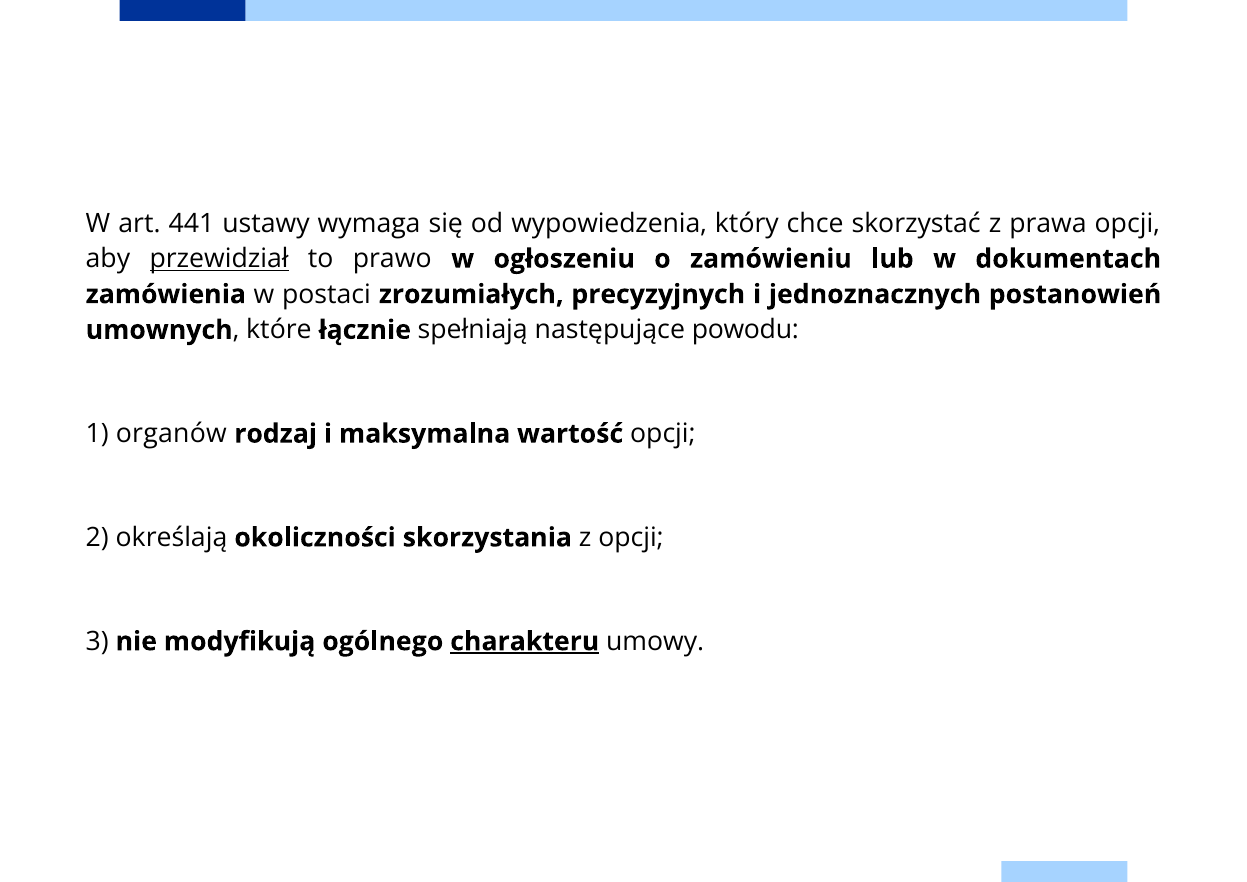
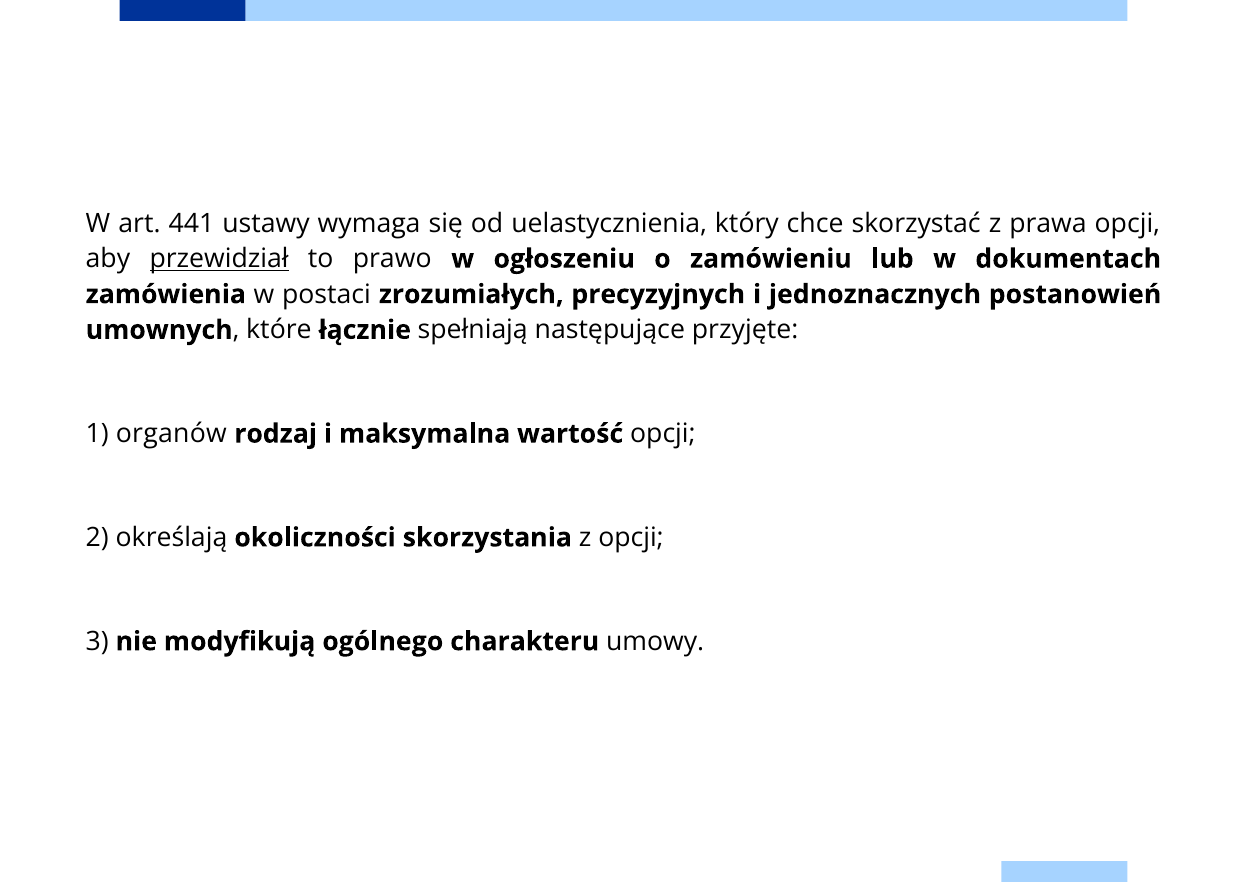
wypowiedzenia: wypowiedzenia -> uelastycznienia (609, 223)
powodu: powodu -> przyjęte (745, 330)
charakteru underline: present -> none (525, 641)
